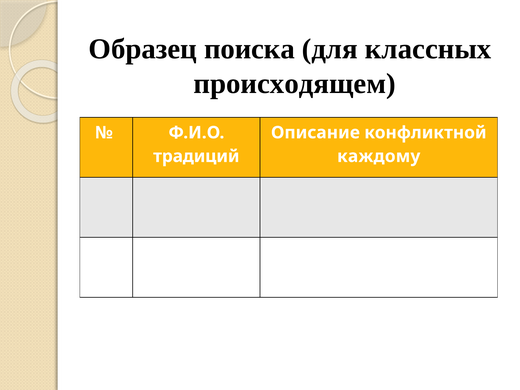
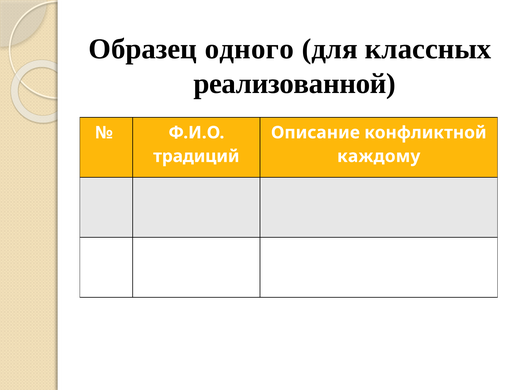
поиска: поиска -> одного (249, 49)
происходящем: происходящем -> реализованной (295, 84)
